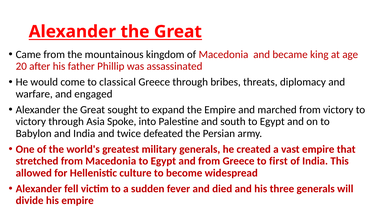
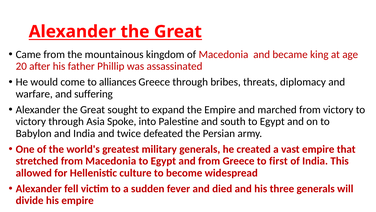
classical: classical -> alliances (118, 82)
engaged: engaged -> suffering (93, 94)
